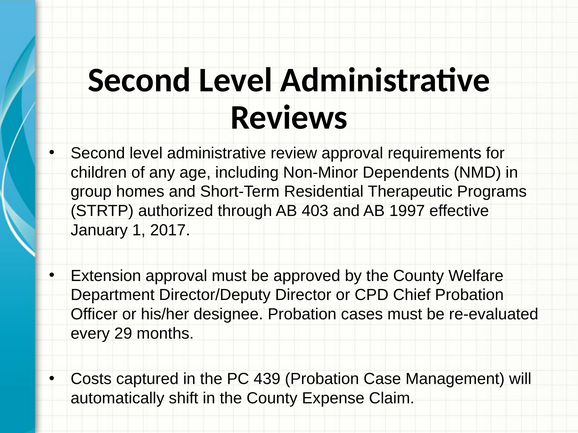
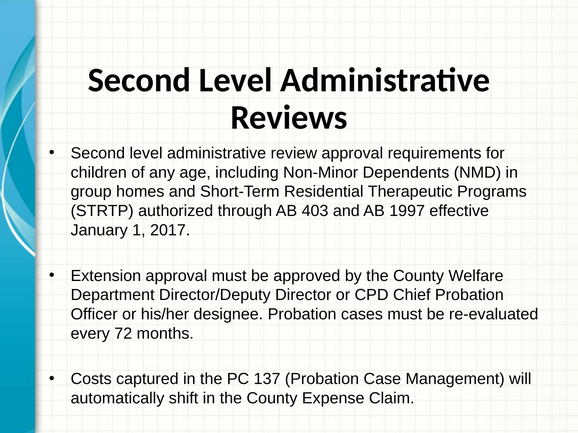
29: 29 -> 72 (123, 334)
439: 439 -> 137 (267, 379)
